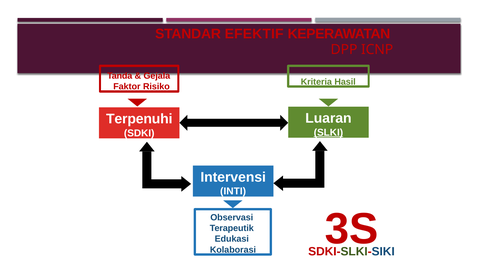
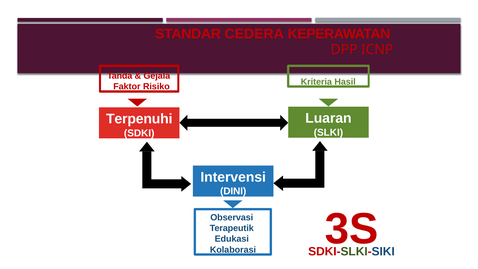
EFEKTIF: EFEKTIF -> CEDERA (254, 34)
SLKI underline: present -> none (328, 132)
INTI: INTI -> DINI (233, 191)
